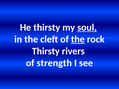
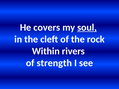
He thirsty: thirsty -> covers (47, 27)
the underline: present -> none (78, 39)
Thirsty: Thirsty -> Within (46, 51)
